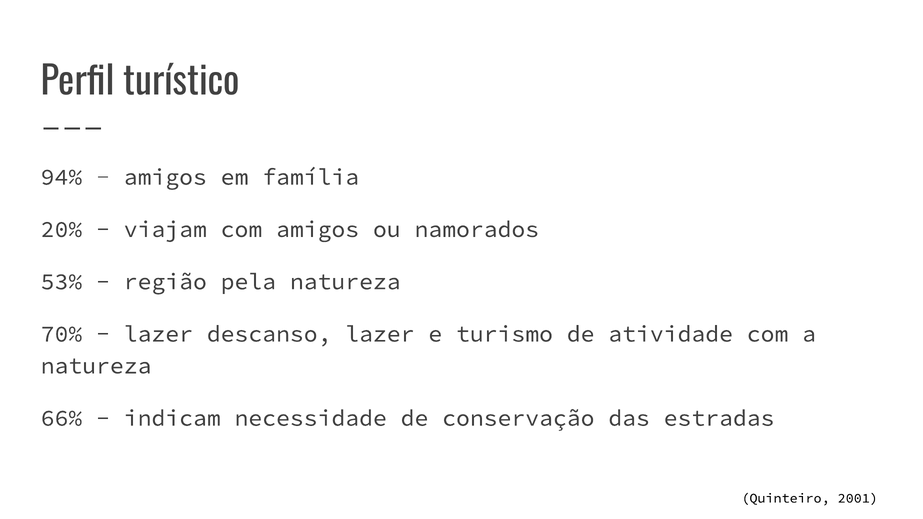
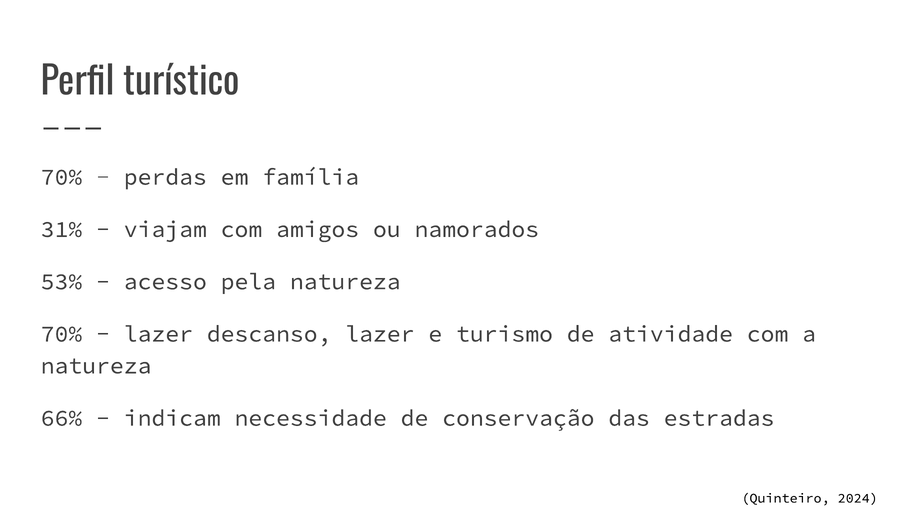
94%: 94% -> 70% (61, 177)
amigos: amigos -> perdas (165, 177)
20%: 20% -> 31% (61, 229)
região: região -> acesso (165, 282)
2001: 2001 -> 2024 (858, 498)
